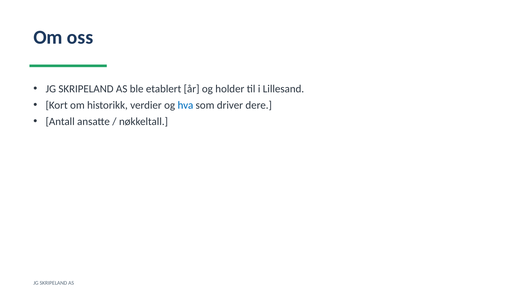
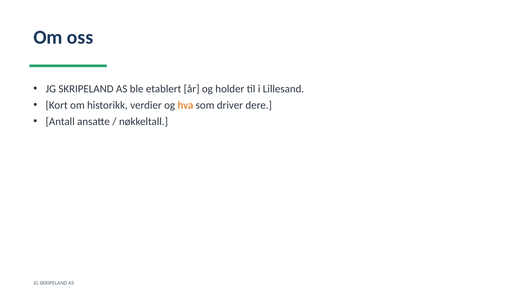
hva colour: blue -> orange (185, 105)
